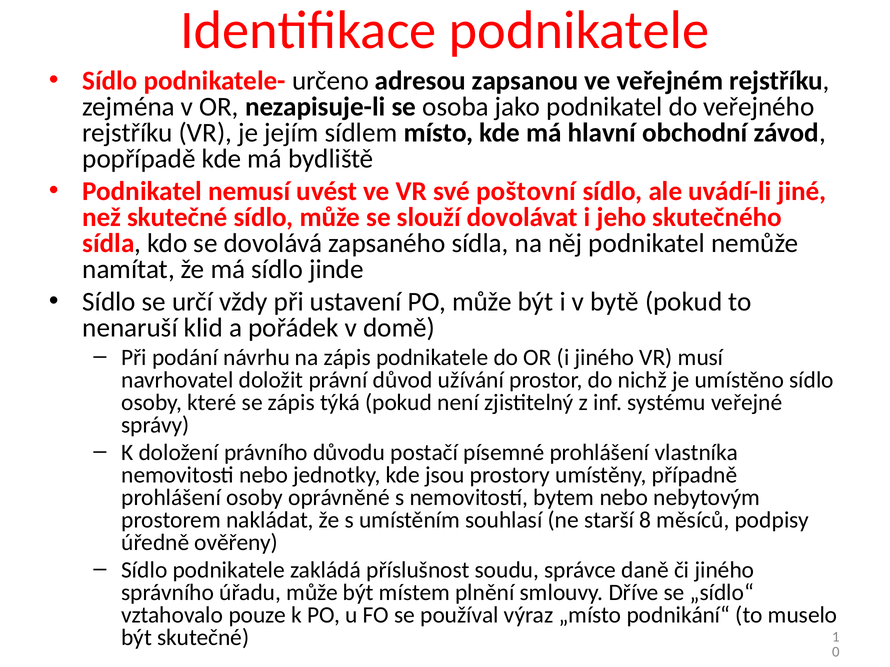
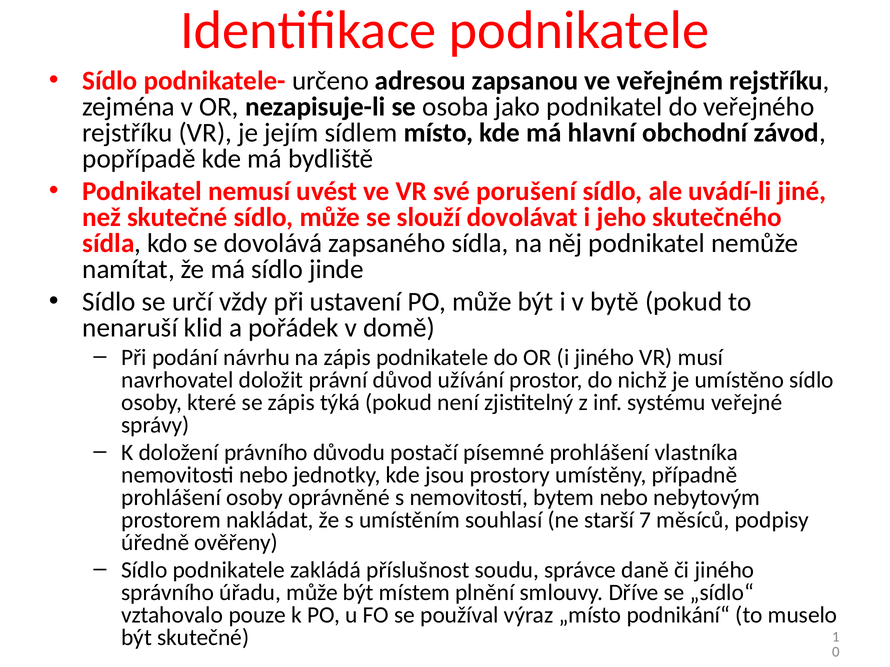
poštovní: poštovní -> porušení (526, 191)
8: 8 -> 7 (645, 520)
